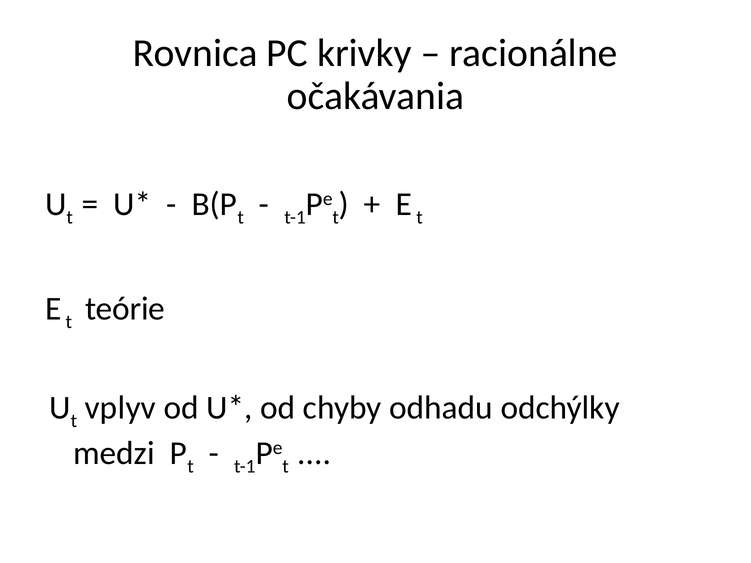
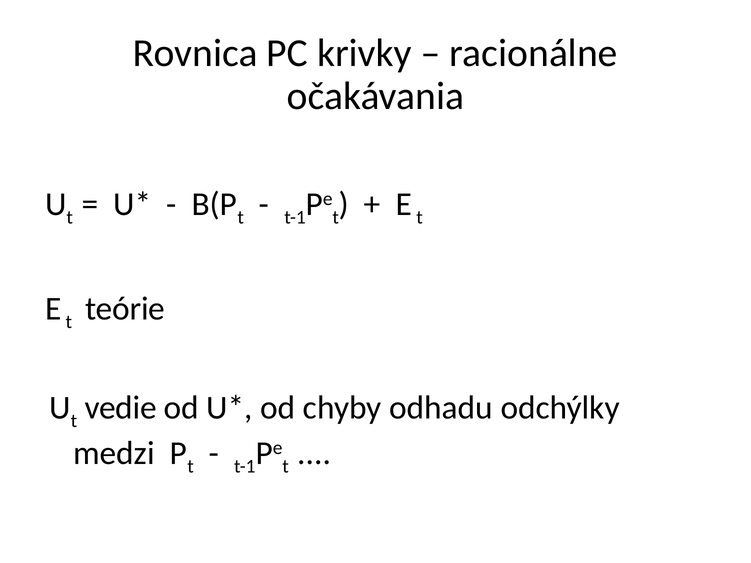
vplyv: vplyv -> vedie (121, 408)
